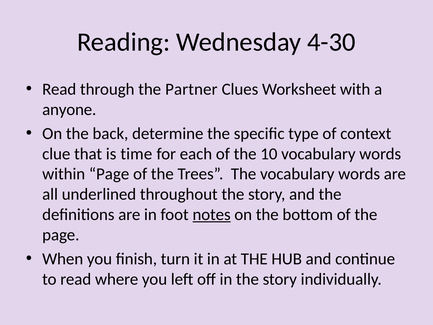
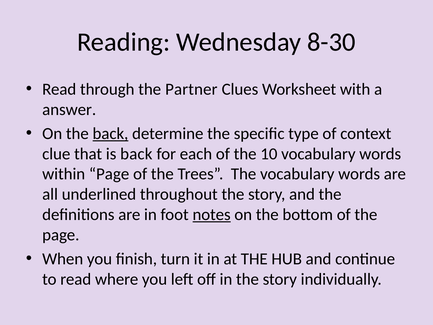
4-30: 4-30 -> 8-30 (331, 42)
anyone: anyone -> answer (69, 109)
back underline: none -> present (110, 134)
is time: time -> back (136, 154)
